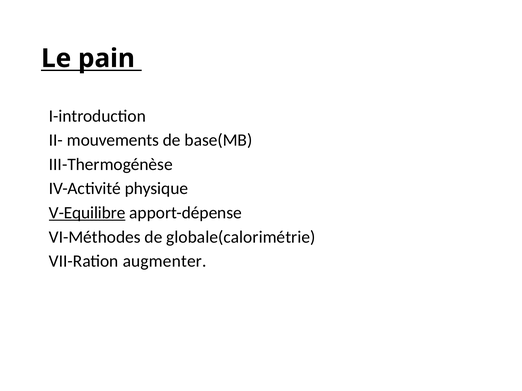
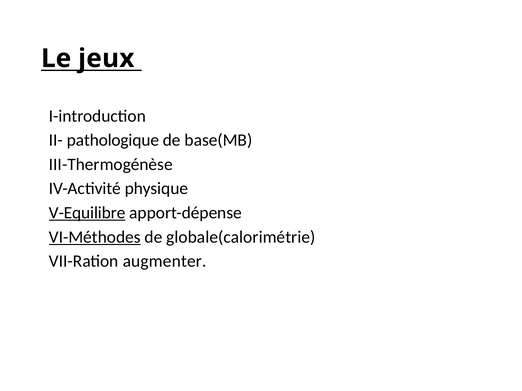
pain: pain -> jeux (106, 58)
mouvements: mouvements -> pathologique (113, 140)
VI-Méthodes underline: none -> present (95, 237)
